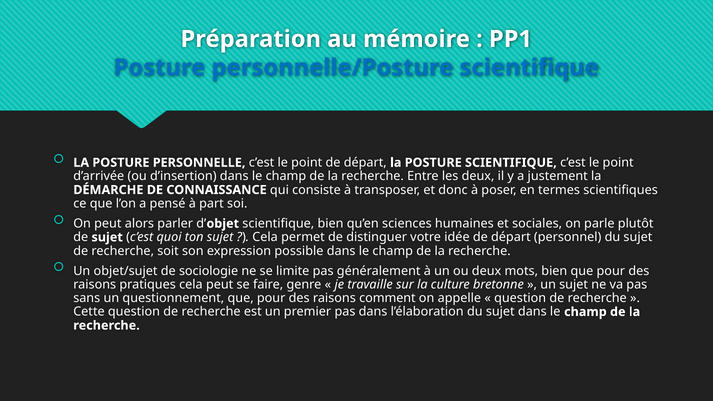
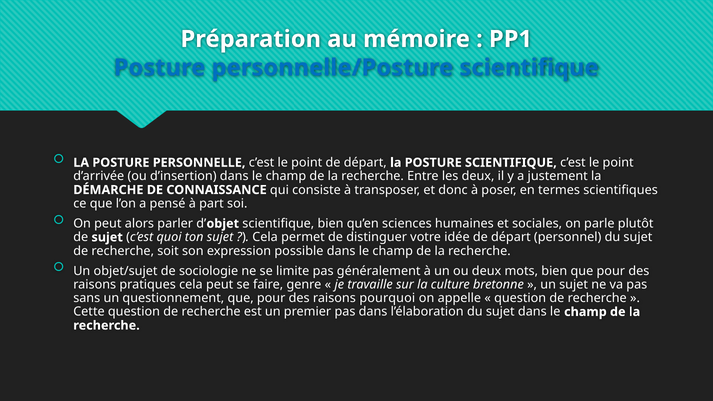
comment: comment -> pourquoi (387, 298)
